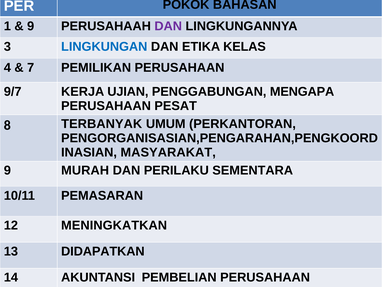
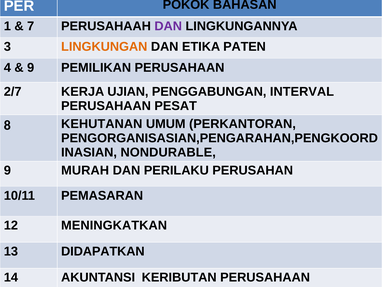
9: 9 -> 7 (31, 26)
LINGKUNGAN colour: blue -> orange (104, 47)
KELAS: KELAS -> PATEN (245, 47)
7: 7 -> 9 (31, 67)
9/7: 9/7 -> 2/7 (13, 91)
MENGAPA: MENGAPA -> INTERVAL (302, 91)
TERBANYAK: TERBANYAK -> KEHUTANAN (102, 124)
MASYARAKAT: MASYARAKAT -> NONDURABLE (168, 152)
SEMENTARA: SEMENTARA -> PERUSAHAN (253, 170)
PEMBELIAN: PEMBELIAN -> KERIBUTAN (179, 277)
